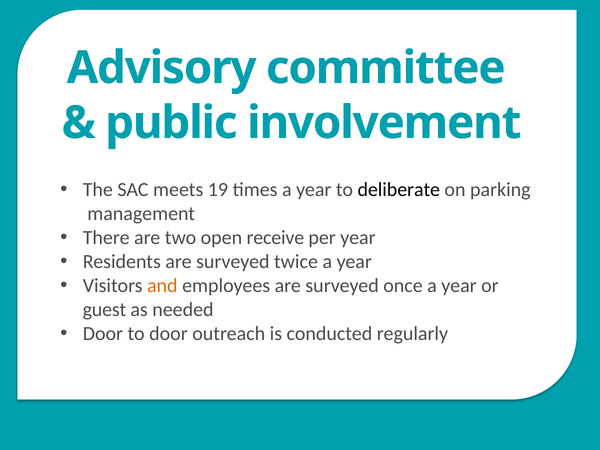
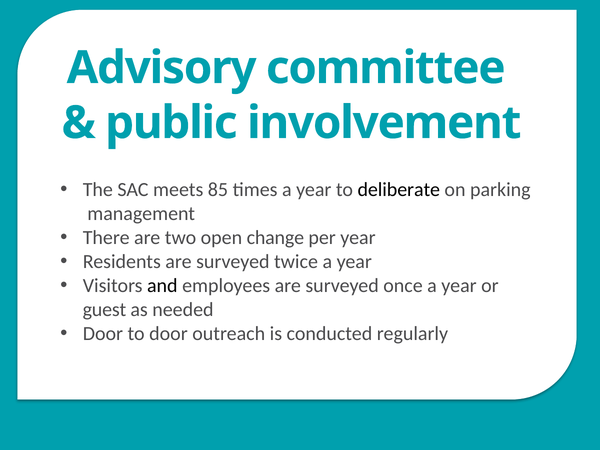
19: 19 -> 85 (218, 190)
receive: receive -> change (275, 238)
and colour: orange -> black (162, 286)
